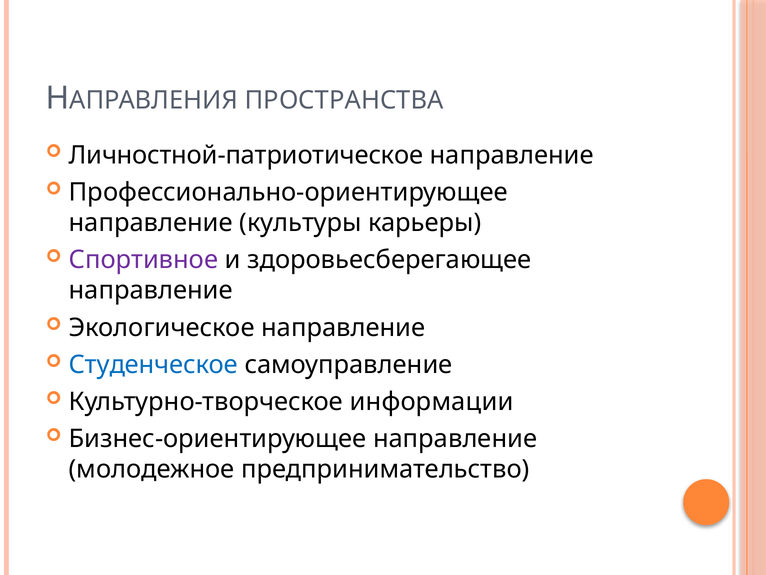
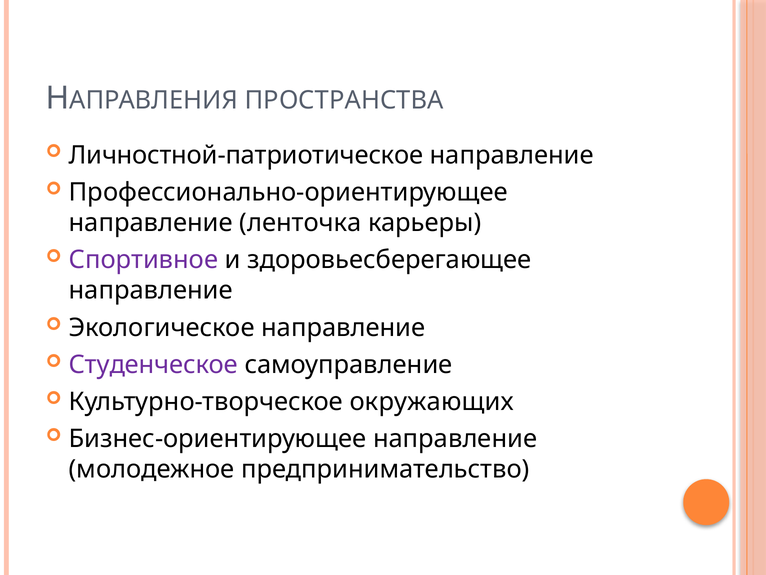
культуры: культуры -> ленточка (300, 223)
Студенческое colour: blue -> purple (153, 364)
информации: информации -> окружающих (432, 401)
